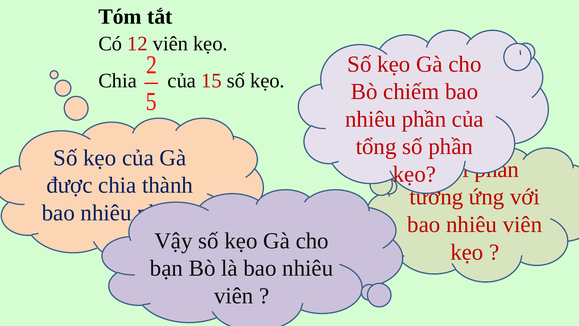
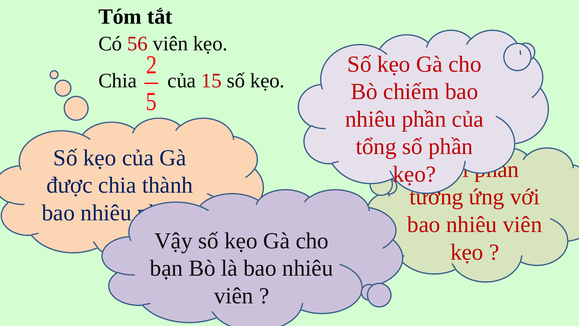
12: 12 -> 56 (138, 44)
